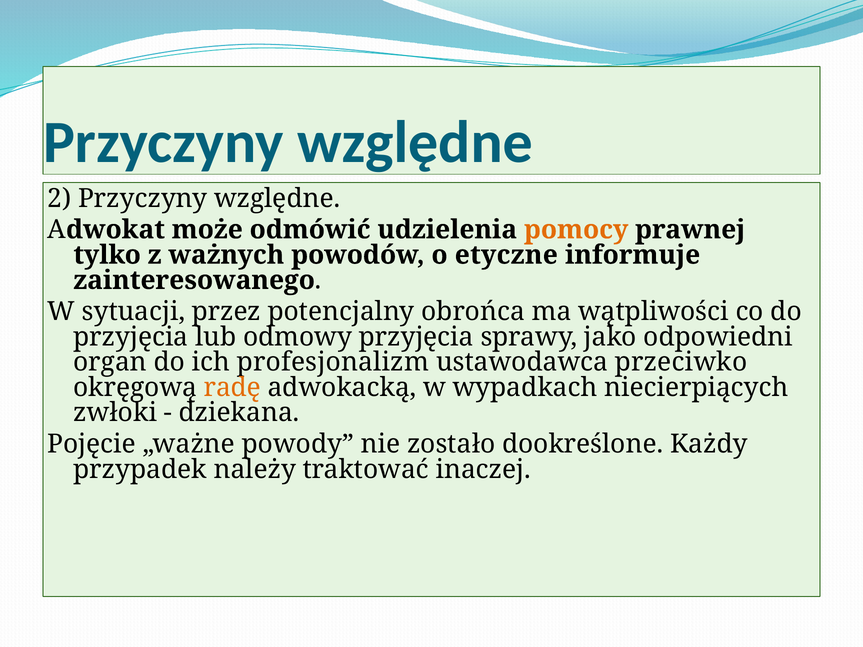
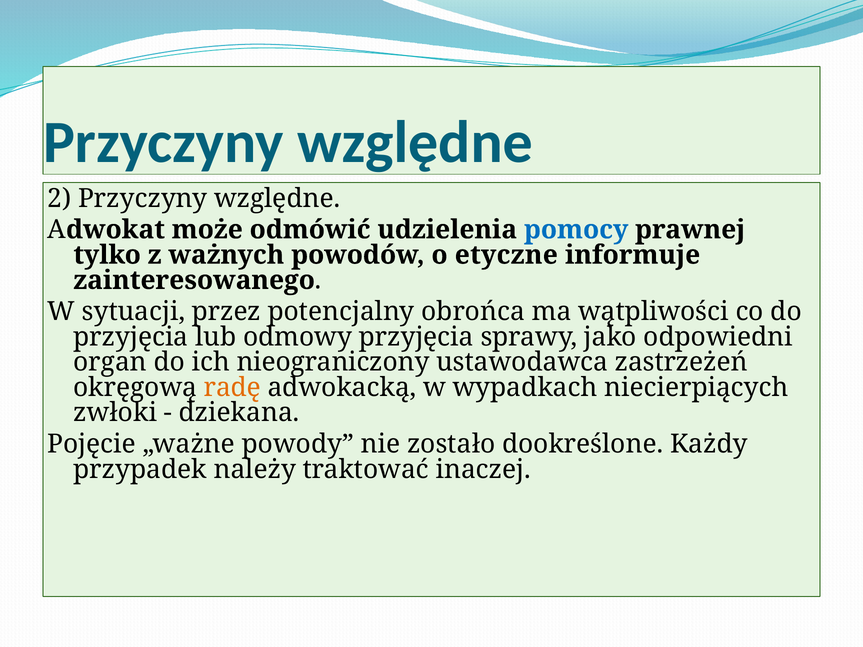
pomocy colour: orange -> blue (576, 230)
profesjonalizm: profesjonalizm -> nieograniczony (333, 362)
przeciwko: przeciwko -> zastrzeżeń (681, 362)
